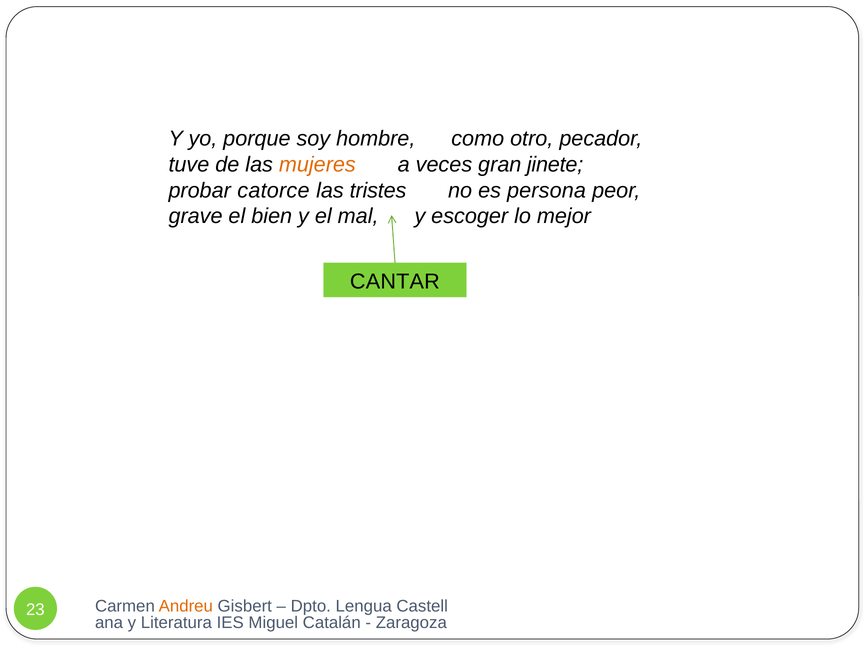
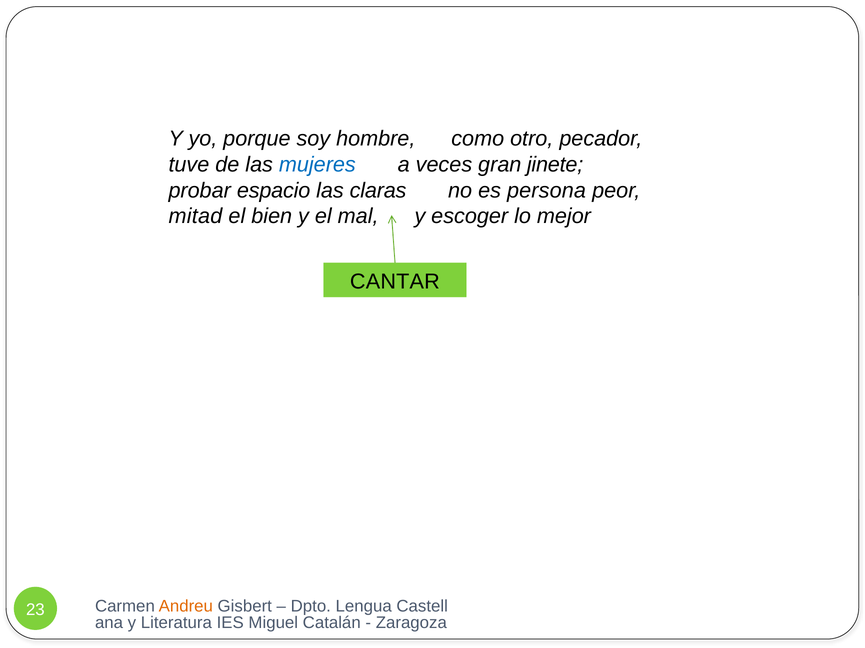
mujeres colour: orange -> blue (317, 165)
catorce: catorce -> espacio (274, 191)
tristes: tristes -> claras (378, 191)
grave: grave -> mitad (195, 217)
